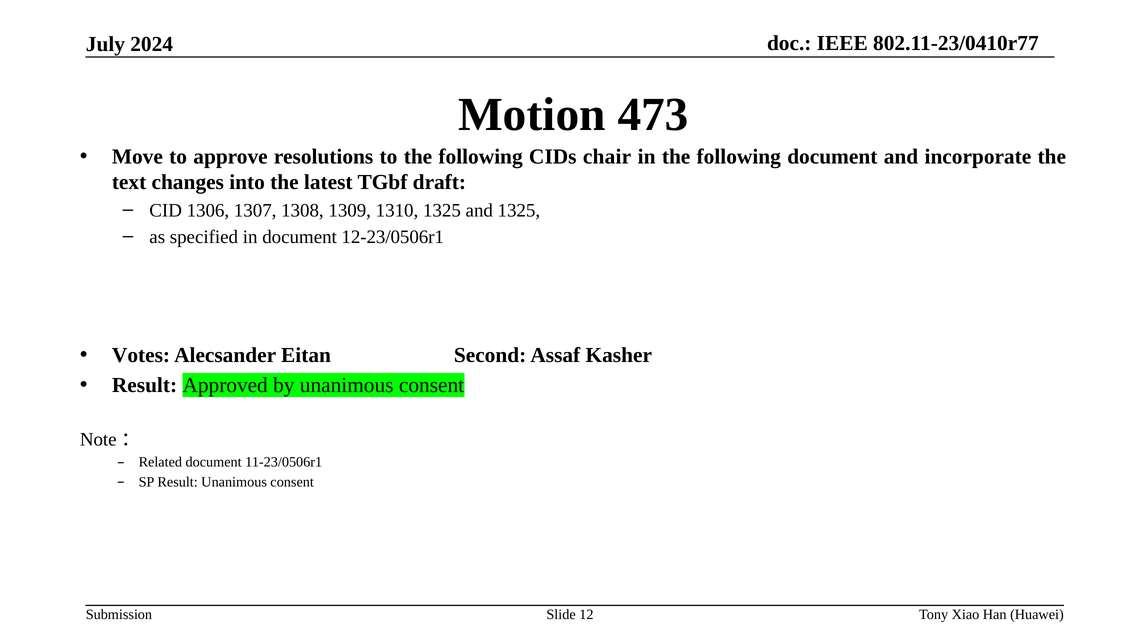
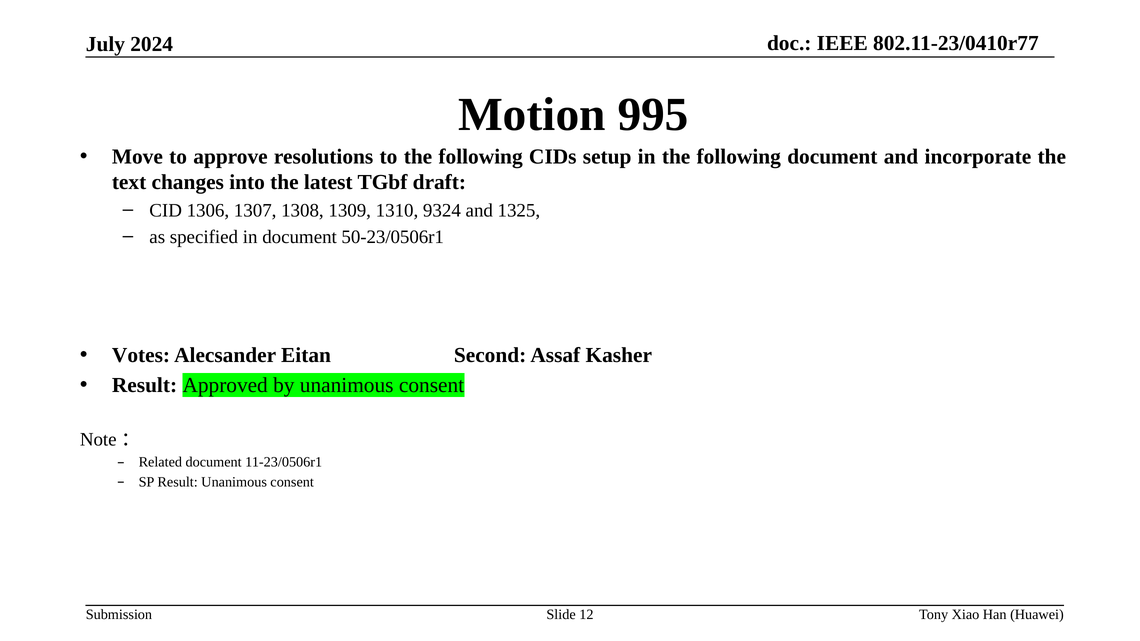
473: 473 -> 995 (653, 114)
chair: chair -> setup (607, 157)
1310 1325: 1325 -> 9324 (442, 210)
12-23/0506r1: 12-23/0506r1 -> 50-23/0506r1 (393, 237)
